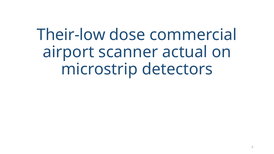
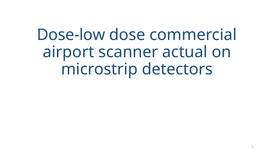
Their-low: Their-low -> Dose-low (71, 35)
